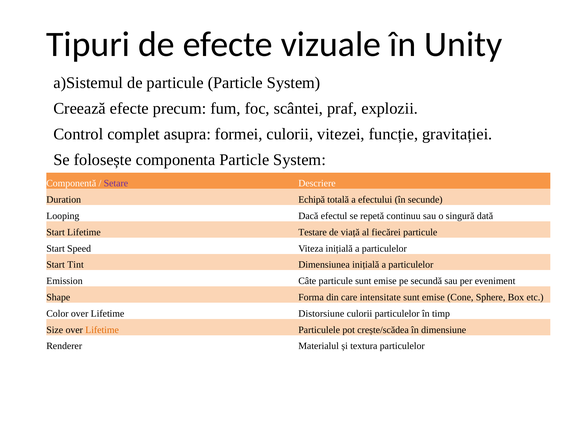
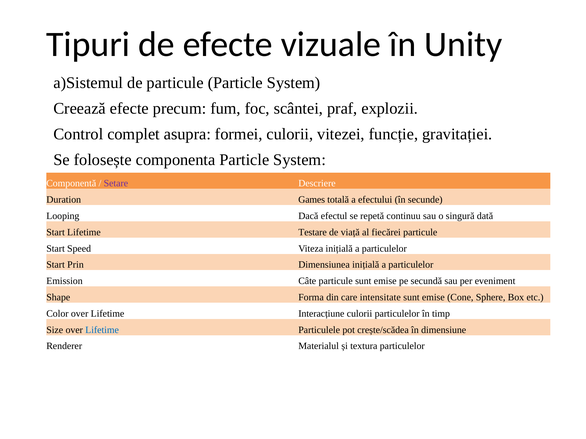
Echipă: Echipă -> Games (312, 200)
Tint: Tint -> Prin (76, 265)
Distorsiune: Distorsiune -> Interacțiune (321, 314)
Lifetime colour: orange -> blue (102, 330)
